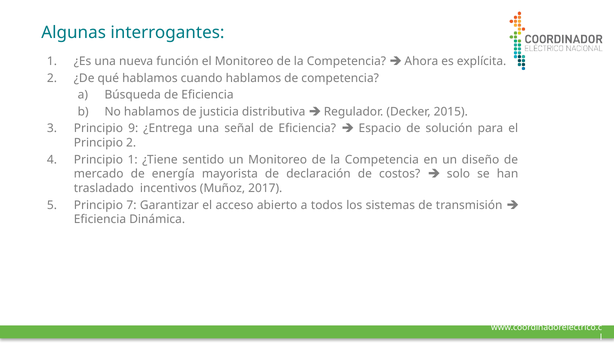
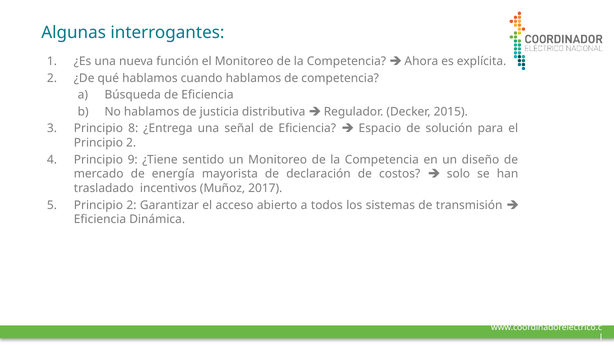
9: 9 -> 8 (133, 128)
Principio 1: 1 -> 9 (133, 159)
7: 7 -> 2 (131, 205)
